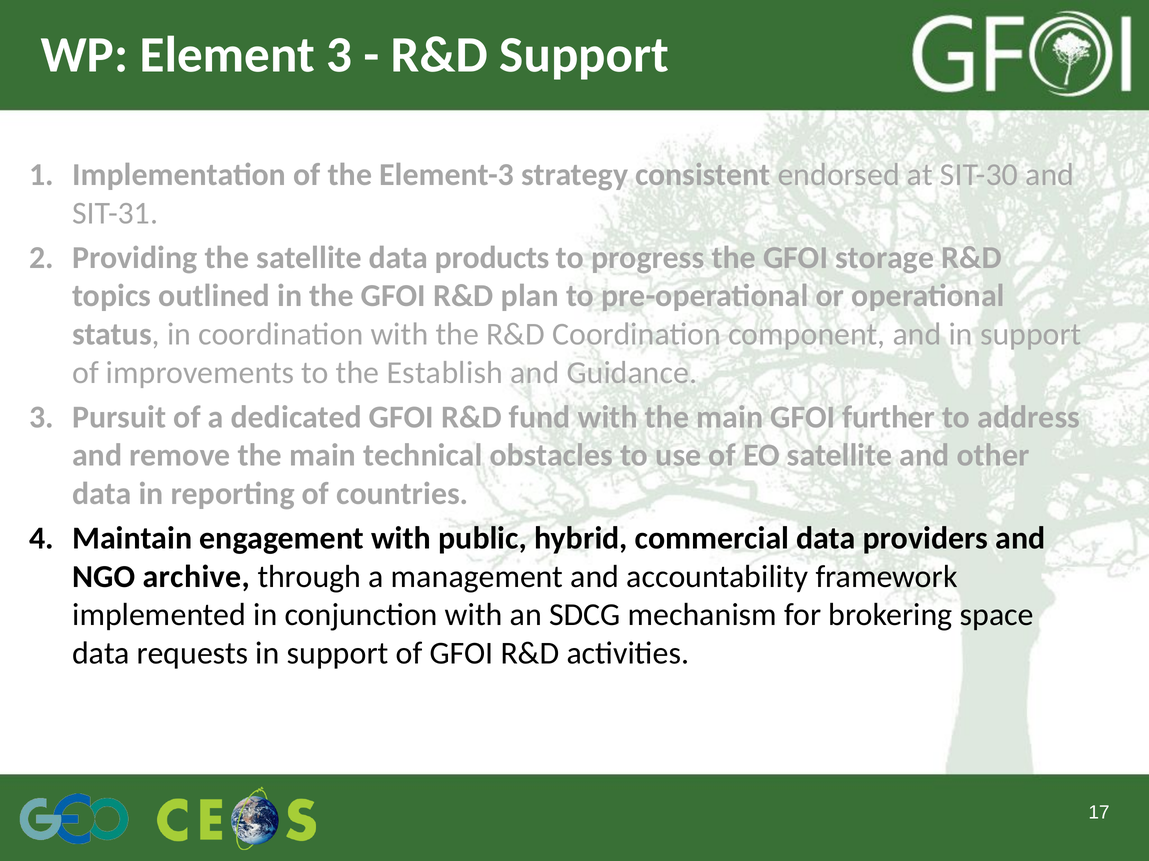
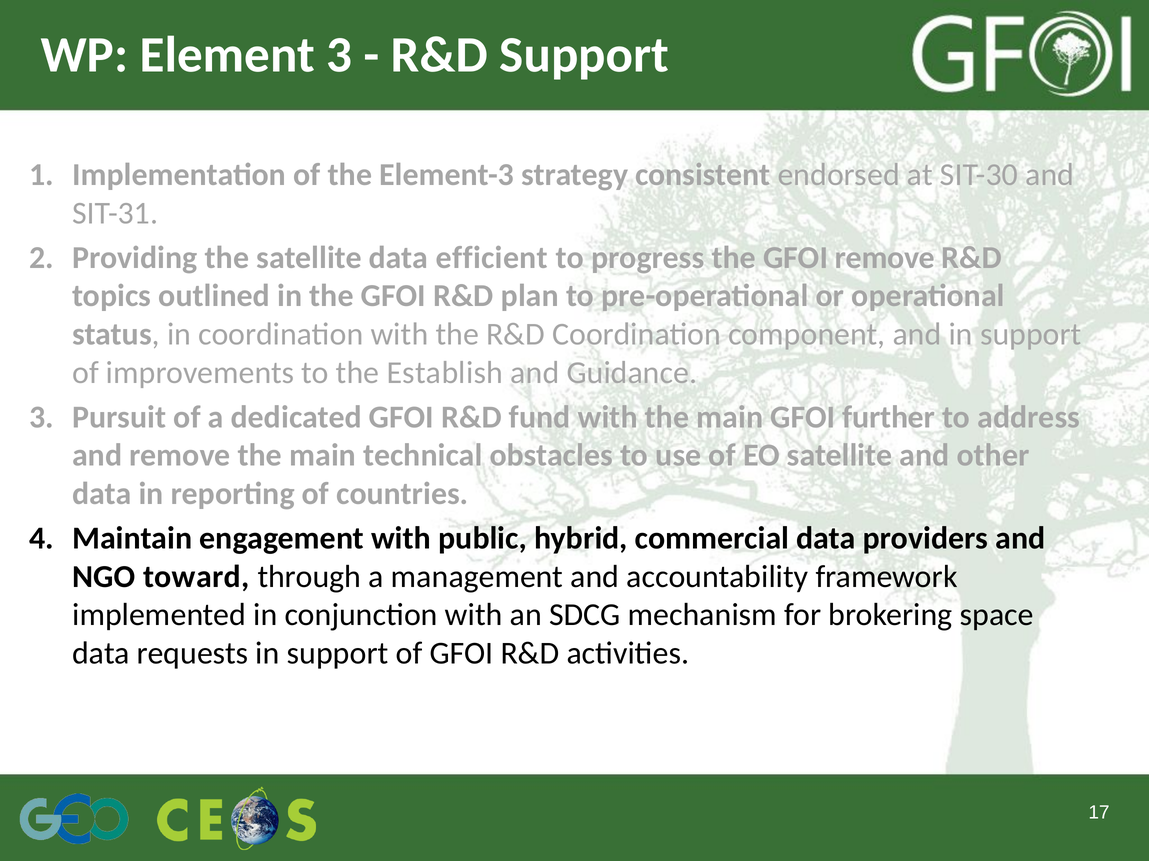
products: products -> efficient (492, 258)
GFOI storage: storage -> remove (885, 258)
archive: archive -> toward (196, 577)
